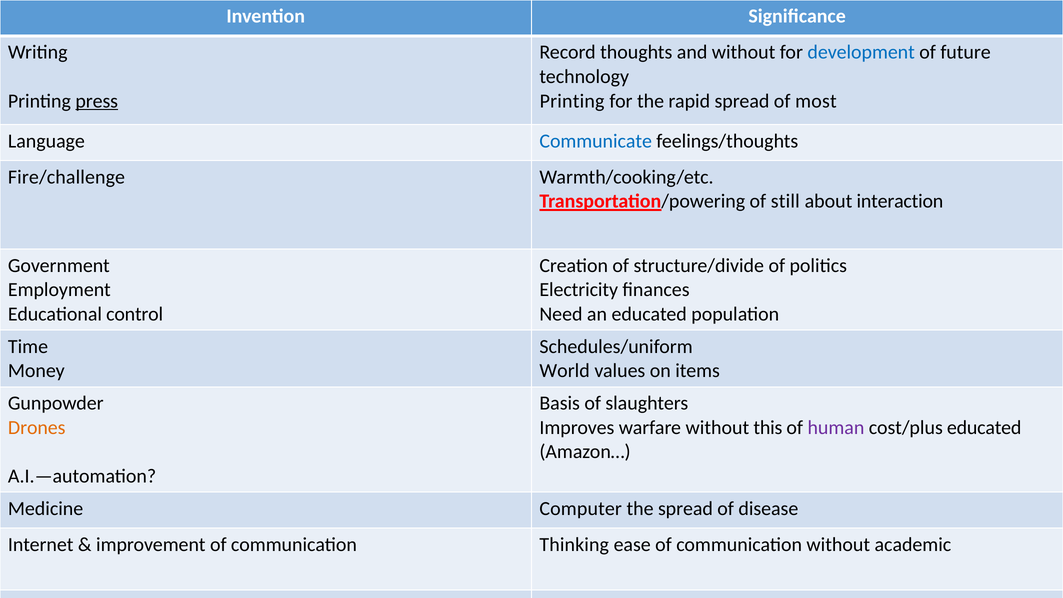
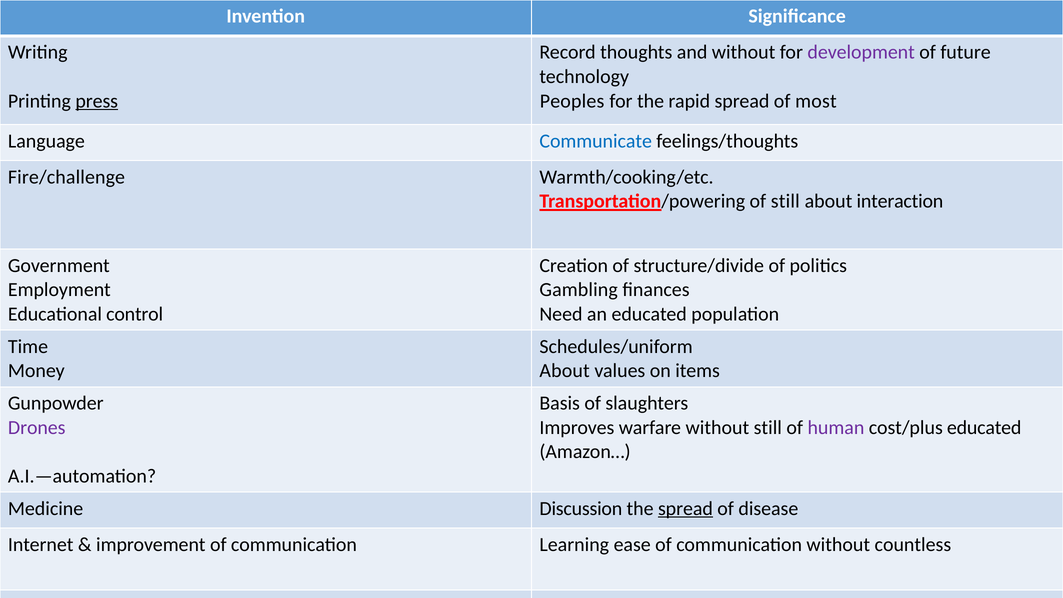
development colour: blue -> purple (861, 52)
Printing: Printing -> Peoples (572, 101)
Electricity: Electricity -> Gambling (579, 290)
World: World -> About (565, 371)
Drones colour: orange -> purple (37, 428)
without this: this -> still (768, 428)
Computer: Computer -> Discussion (581, 508)
spread underline: none -> present (685, 508)
Thinking: Thinking -> Learning (574, 544)
academic: academic -> countless (913, 544)
